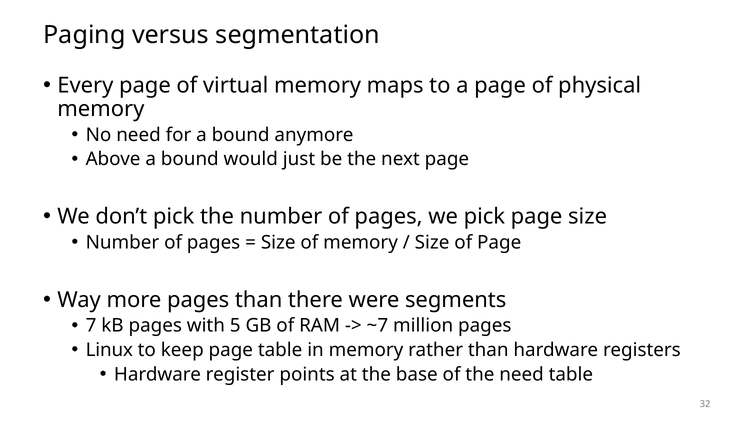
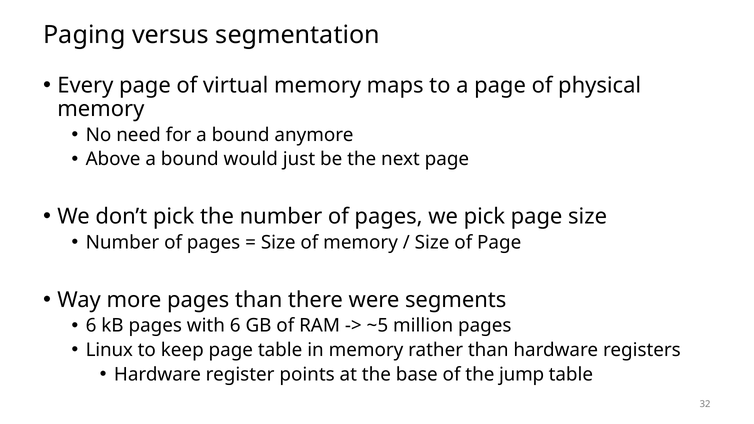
7: 7 -> 6 (91, 326)
with 5: 5 -> 6 (235, 326)
~7: ~7 -> ~5 (377, 326)
the need: need -> jump (522, 374)
